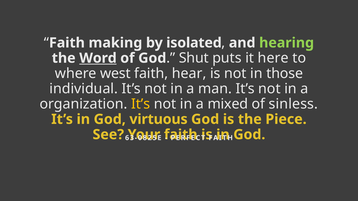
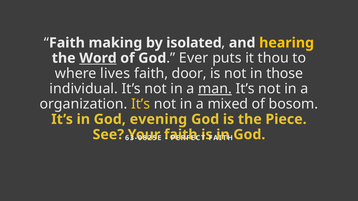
hearing colour: light green -> yellow (287, 43)
Shut: Shut -> Ever (194, 58)
here: here -> thou (273, 58)
west: west -> lives (115, 73)
hear: hear -> door (189, 73)
man underline: none -> present (215, 89)
sinless: sinless -> bosom (293, 104)
virtuous: virtuous -> evening (158, 119)
